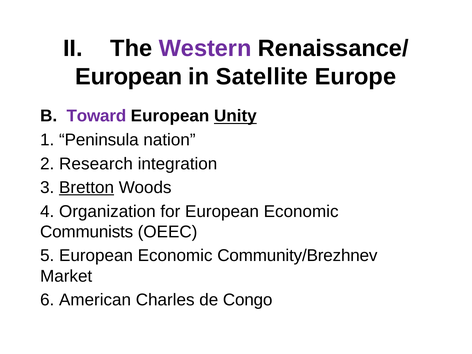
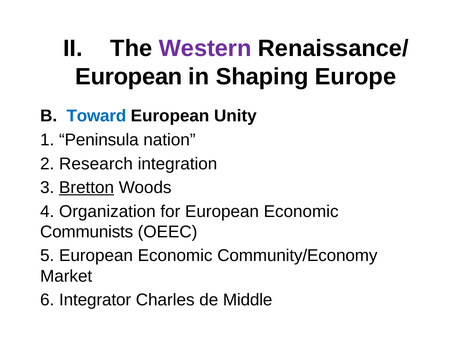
Satellite: Satellite -> Shaping (262, 77)
Toward colour: purple -> blue (96, 116)
Unity underline: present -> none (235, 116)
Community/Brezhnev: Community/Brezhnev -> Community/Economy (297, 256)
American: American -> Integrator (95, 300)
Congo: Congo -> Middle (248, 300)
